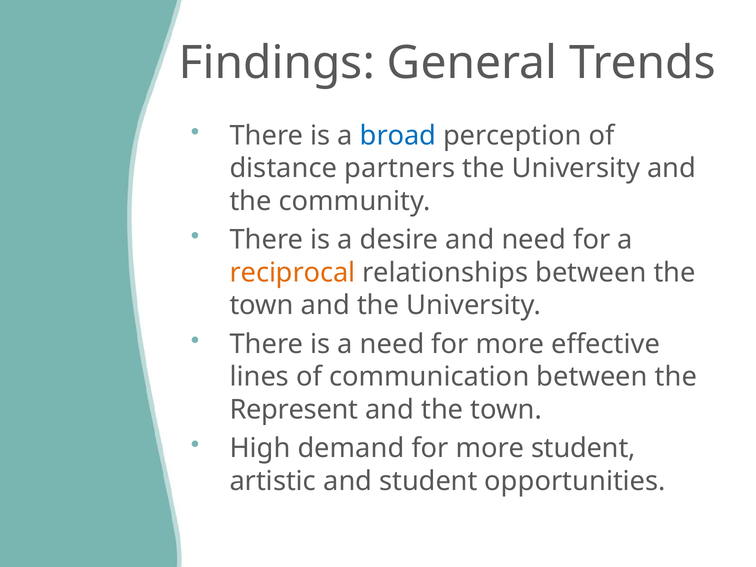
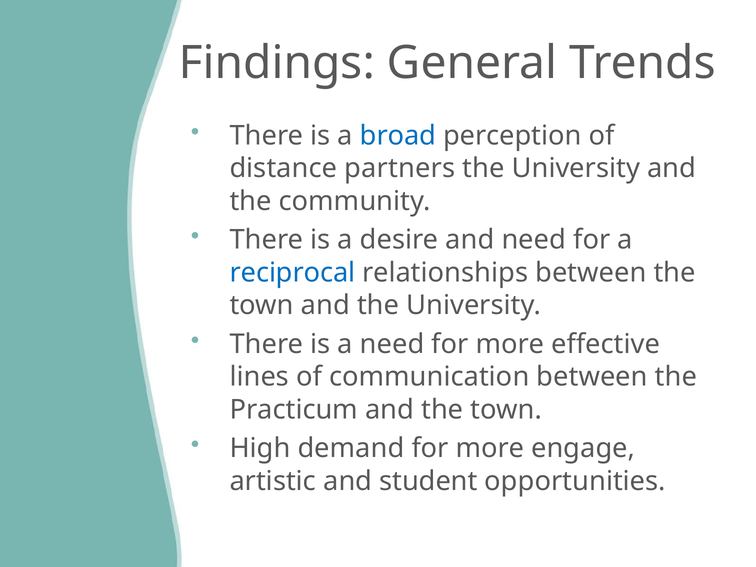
reciprocal colour: orange -> blue (293, 273)
Represent: Represent -> Practicum (294, 410)
more student: student -> engage (583, 448)
